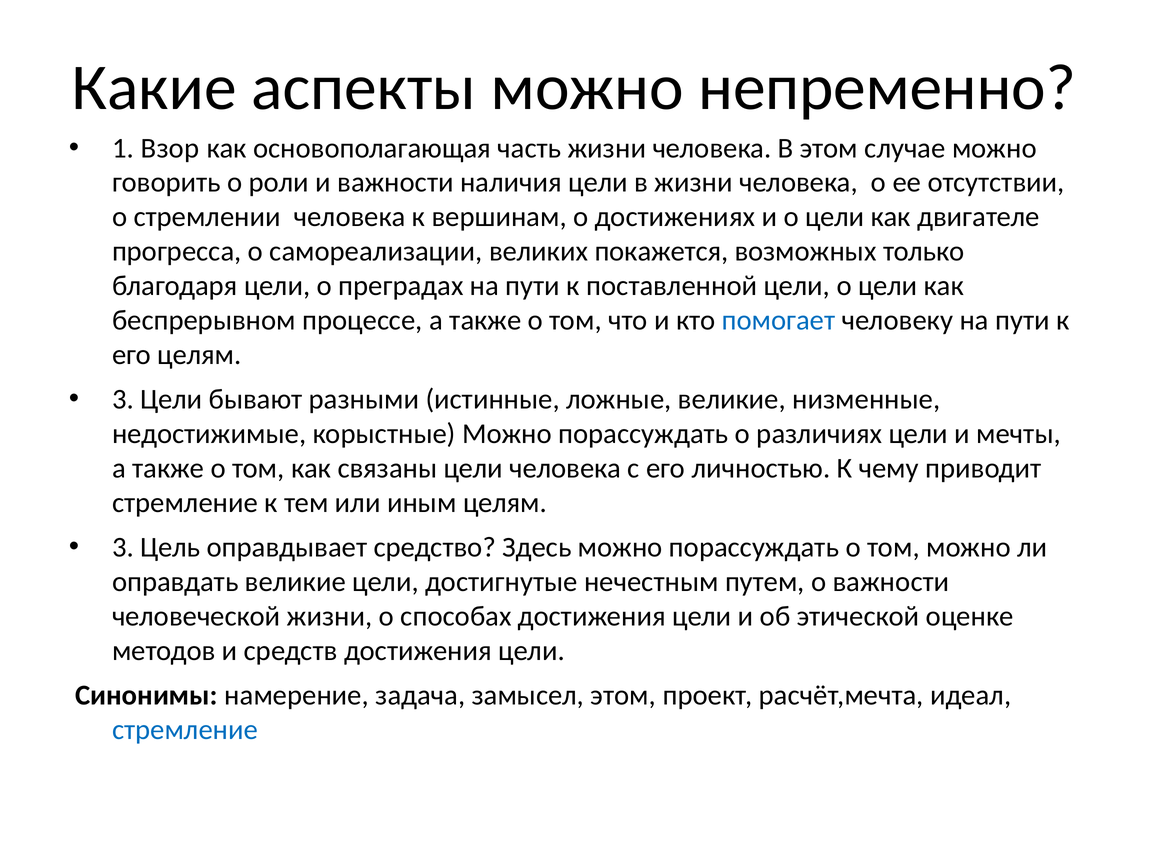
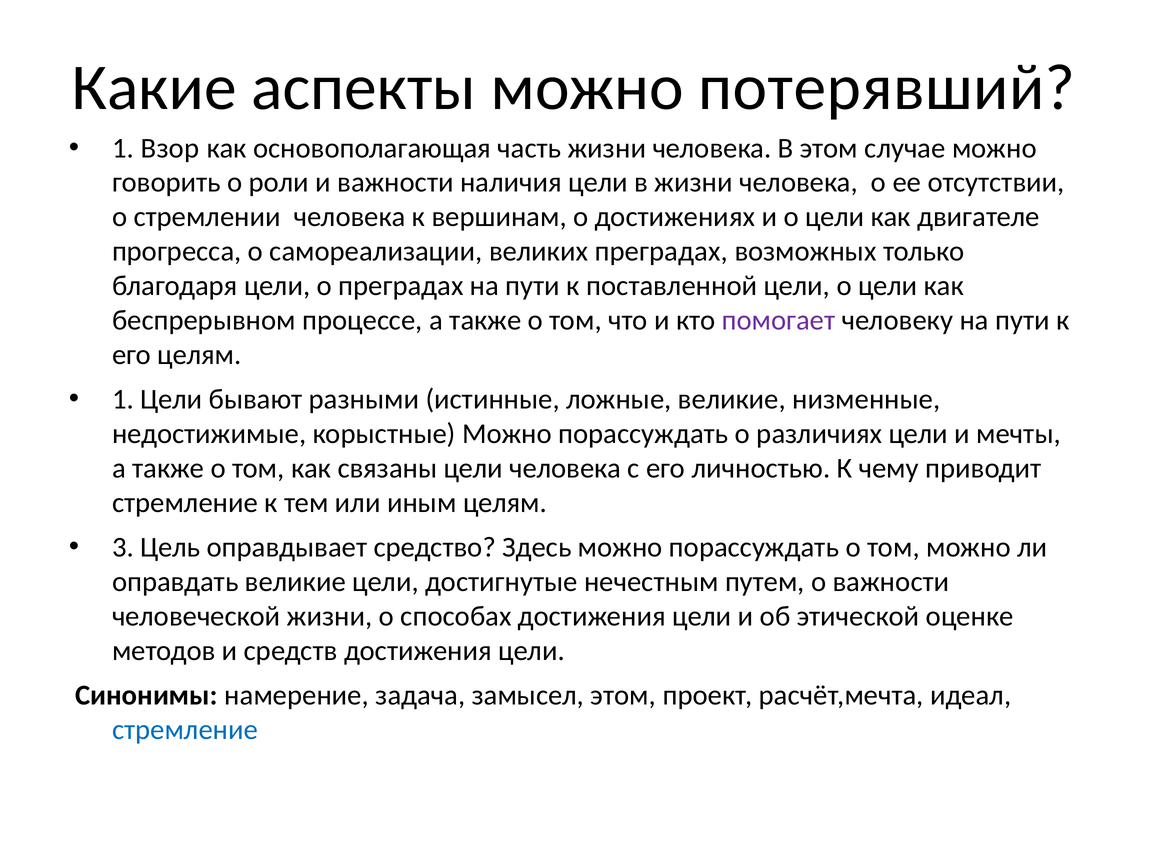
непременно: непременно -> потерявший (887, 88)
великих покажется: покажется -> преградах (661, 252)
помогает colour: blue -> purple (779, 321)
3: 3 -> 1 (123, 400)
